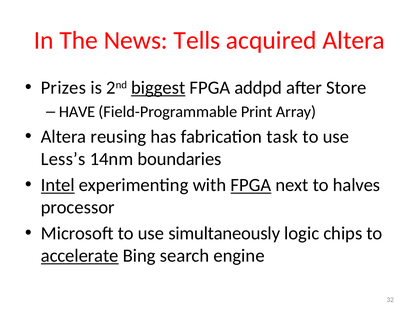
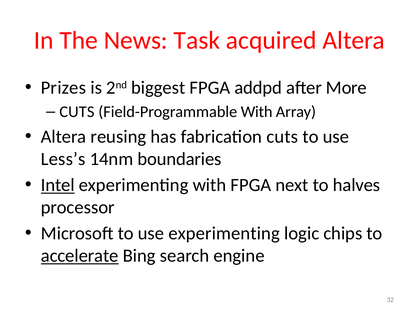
Tells: Tells -> Task (197, 41)
biggest underline: present -> none (158, 88)
Store: Store -> More (346, 88)
HAVE: HAVE -> CUTS (77, 112)
Field-Programmable Print: Print -> With (257, 112)
fabrication task: task -> cuts (282, 137)
FPGA underline: present -> none (251, 185)
use simultaneously: simultaneously -> experimenting (224, 234)
